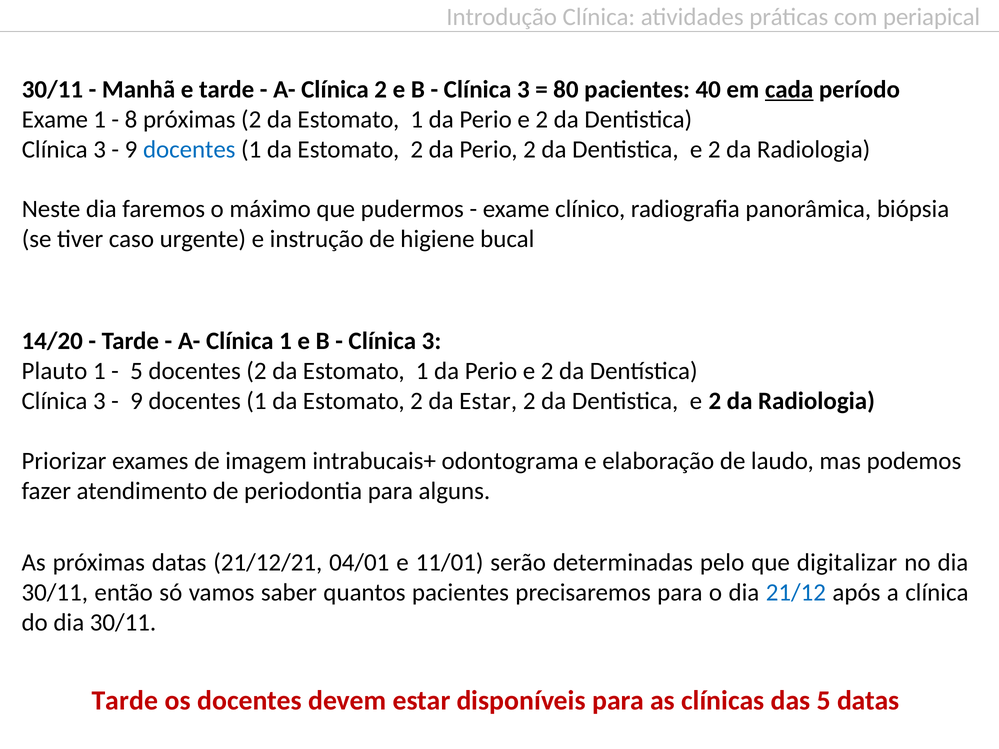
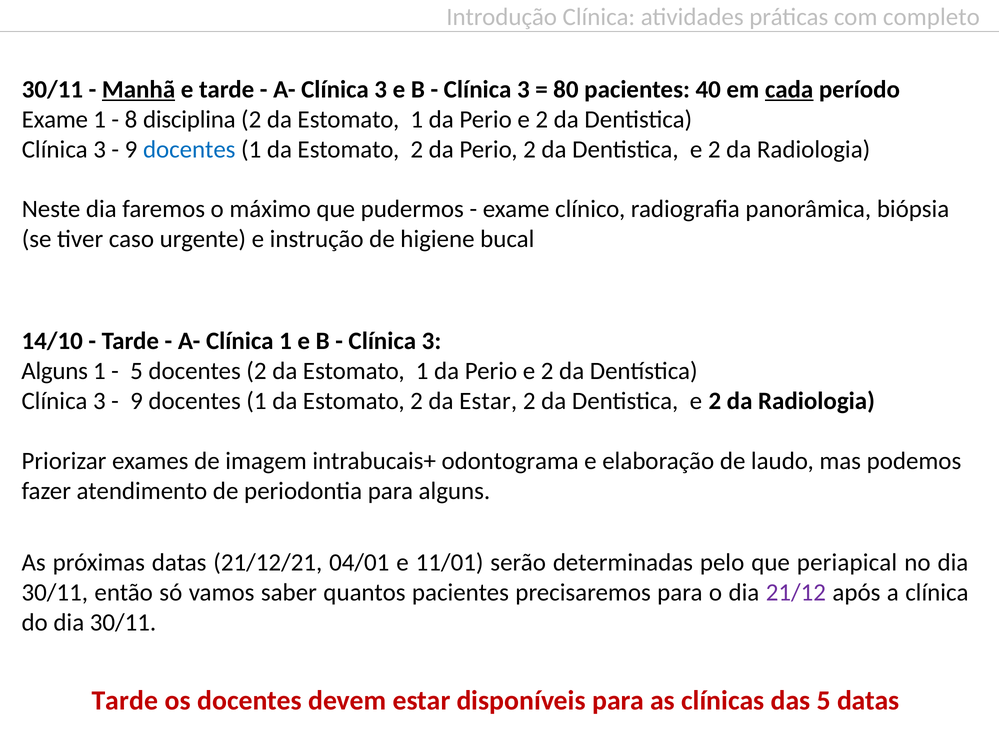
periapical: periapical -> completo (931, 17)
Manhã underline: none -> present (139, 89)
A- Clínica 2: 2 -> 3 (381, 89)
8 próximas: próximas -> disciplina (189, 119)
14/20: 14/20 -> 14/10 (52, 341)
Plauto: Plauto -> Alguns (55, 371)
digitalizar: digitalizar -> periapical (847, 563)
21/12 colour: blue -> purple (796, 593)
